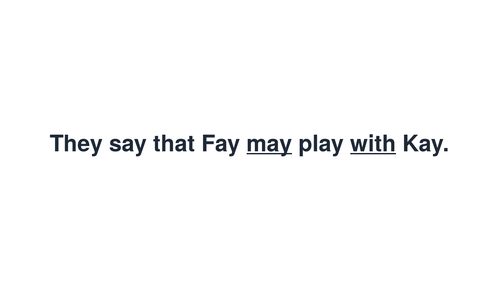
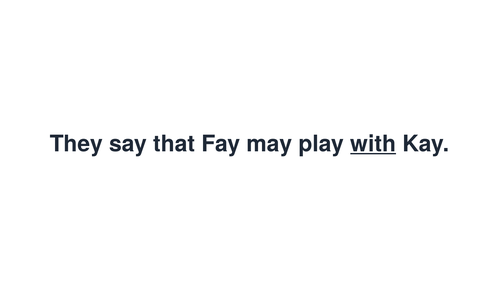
may underline: present -> none (269, 144)
